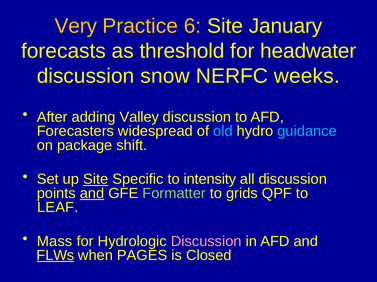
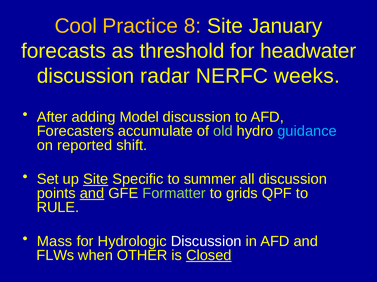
Very: Very -> Cool (76, 26)
6: 6 -> 8 (192, 26)
snow: snow -> radar (165, 76)
Valley: Valley -> Model (139, 117)
widespread: widespread -> accumulate (155, 132)
old colour: light blue -> light green (223, 132)
package: package -> reported (85, 146)
intensity: intensity -> summer (210, 180)
LEAF: LEAF -> RULE (58, 208)
Discussion colour: pink -> white (206, 242)
FLWs underline: present -> none (55, 256)
PAGES: PAGES -> OTHER (142, 256)
Closed underline: none -> present (209, 256)
